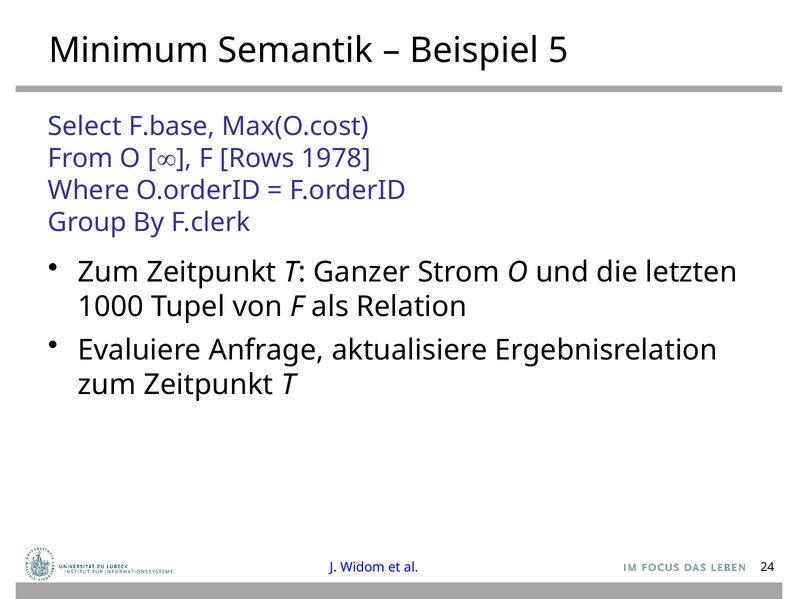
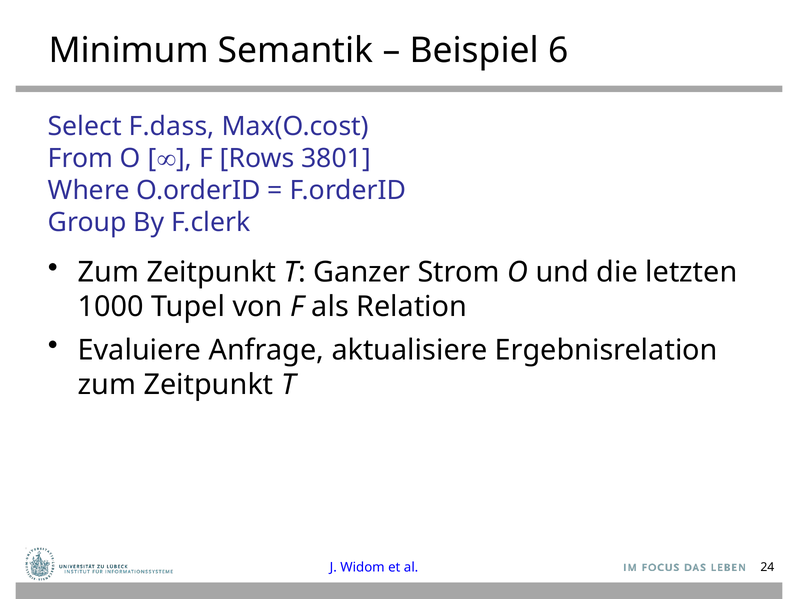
5: 5 -> 6 (558, 50)
F.base: F.base -> F.dass (172, 126)
1978: 1978 -> 3801 (336, 158)
